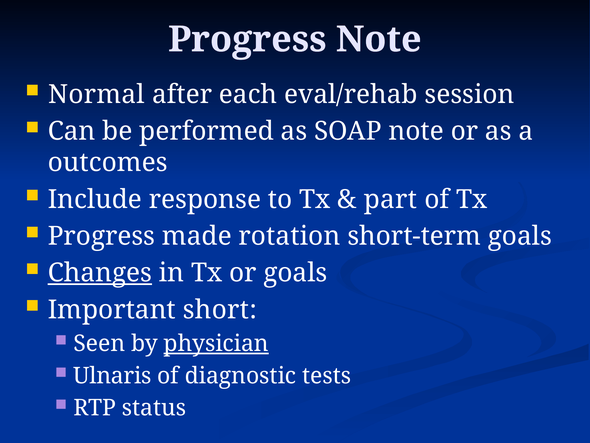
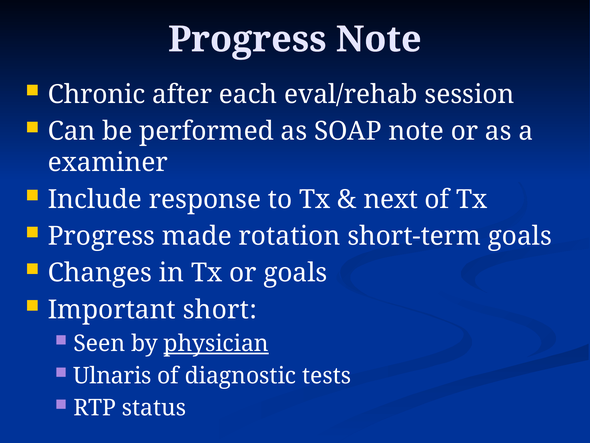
Normal: Normal -> Chronic (97, 94)
outcomes: outcomes -> examiner (108, 162)
part: part -> next (391, 199)
Changes underline: present -> none (100, 273)
